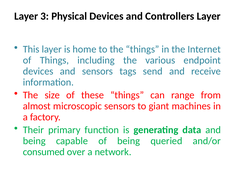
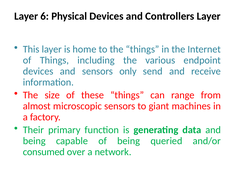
3: 3 -> 6 (45, 16)
tags: tags -> only (128, 71)
